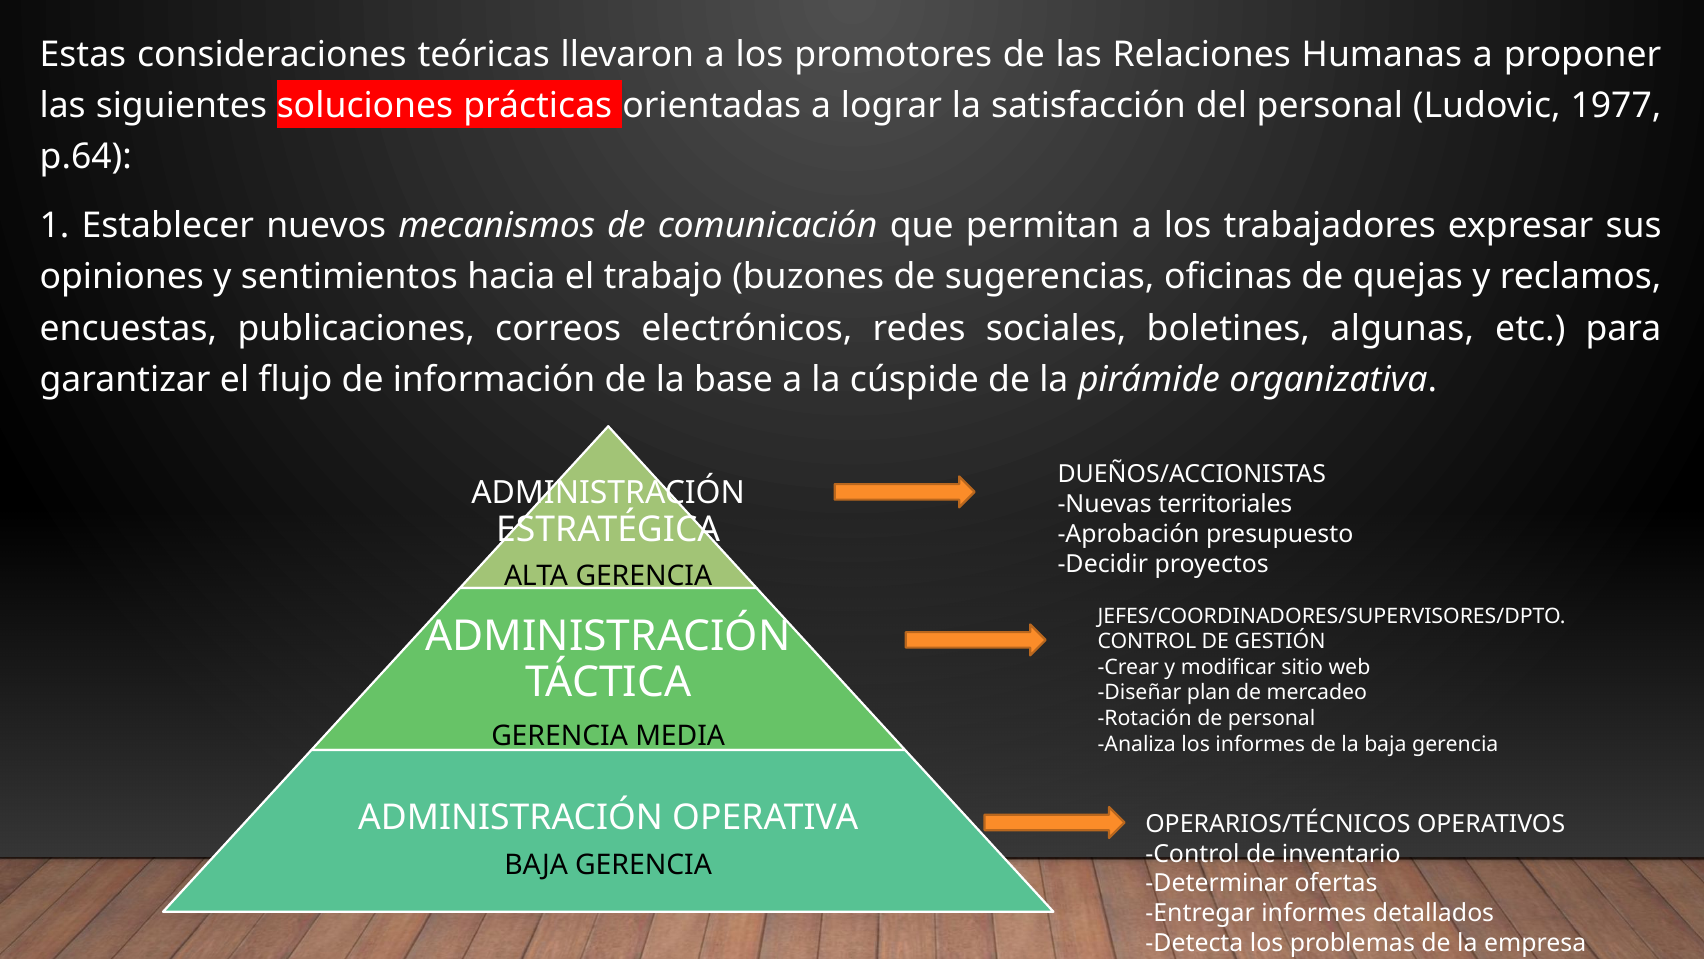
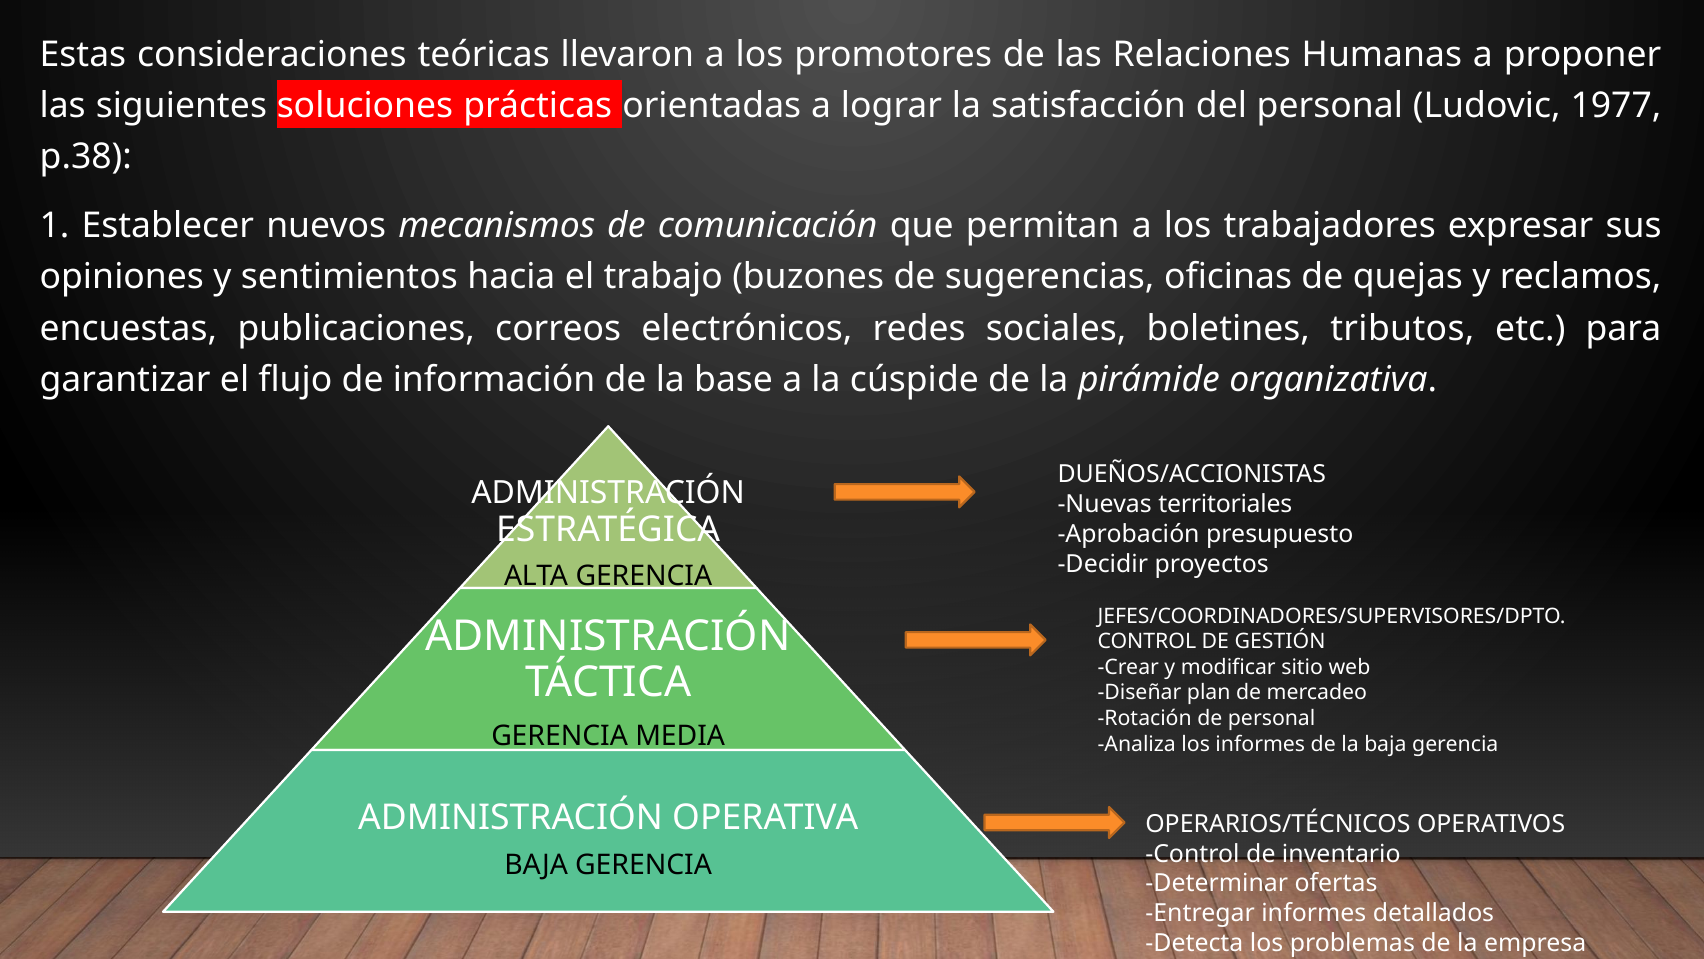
p.64: p.64 -> p.38 (86, 157)
algunas: algunas -> tributos (1402, 328)
